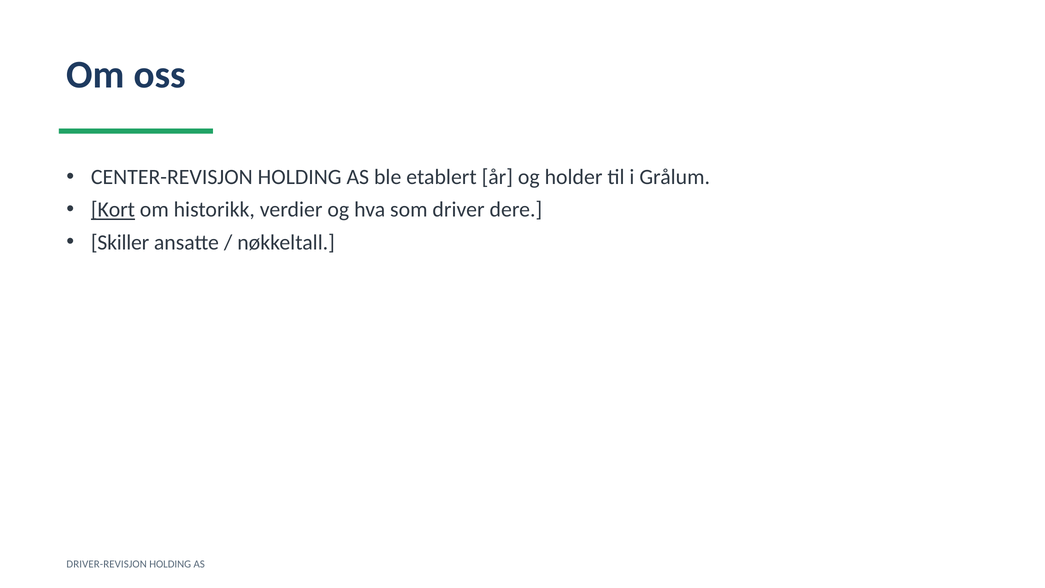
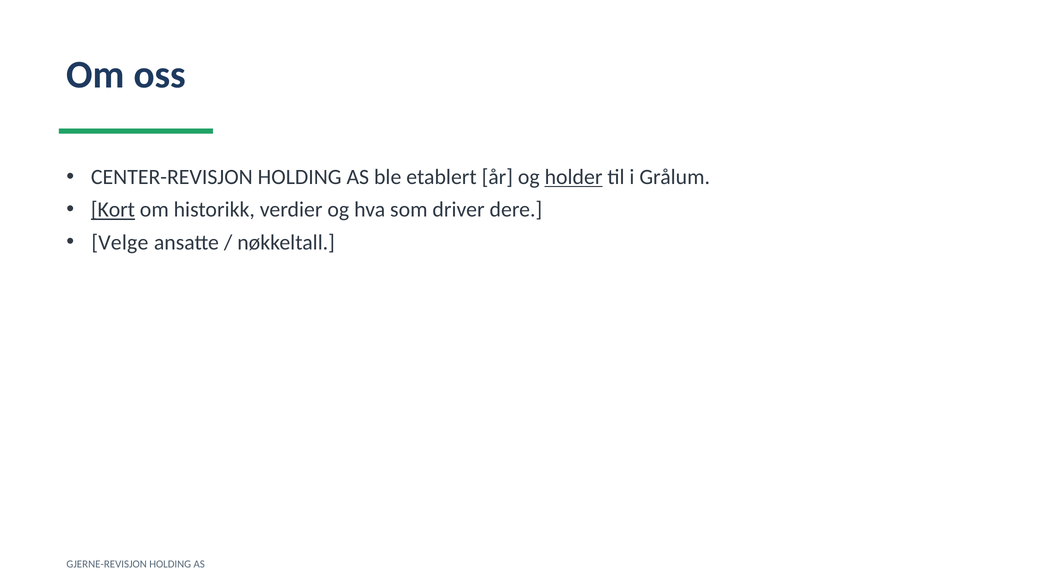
holder underline: none -> present (574, 177)
Skiller: Skiller -> Velge (120, 242)
DRIVER-REVISJON: DRIVER-REVISJON -> GJERNE-REVISJON (107, 564)
